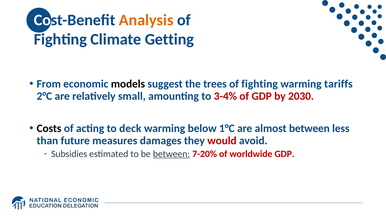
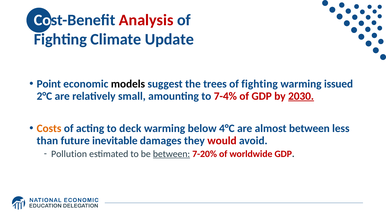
Analysis colour: orange -> red (146, 20)
Getting: Getting -> Update (169, 39)
From: From -> Point (49, 84)
tariffs: tariffs -> issued (339, 84)
3-4%: 3-4% -> 7-4% (225, 96)
2030 underline: none -> present (301, 96)
Costs colour: black -> orange (49, 129)
1°C: 1°C -> 4°C (227, 129)
measures: measures -> inevitable (115, 141)
Subsidies: Subsidies -> Pollution (69, 154)
